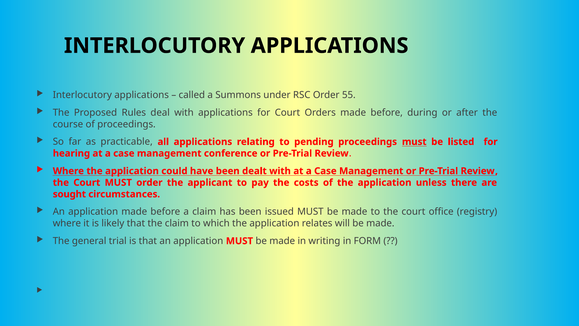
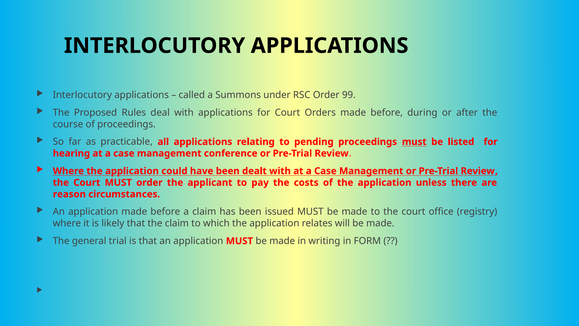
55: 55 -> 99 (349, 95)
sought: sought -> reason (69, 194)
